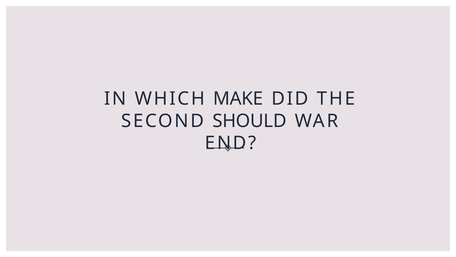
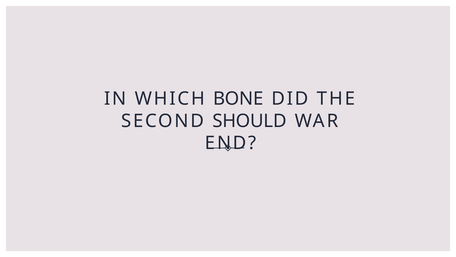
MAKE: MAKE -> BONE (238, 99)
